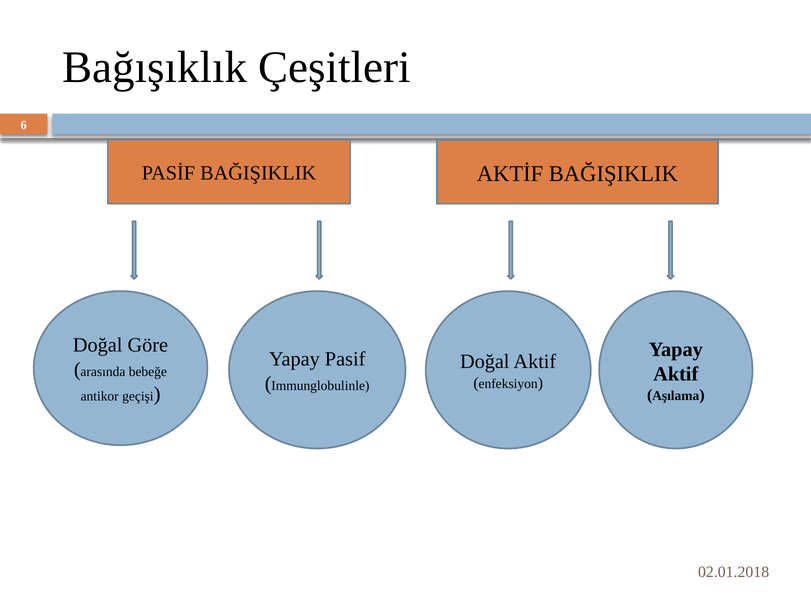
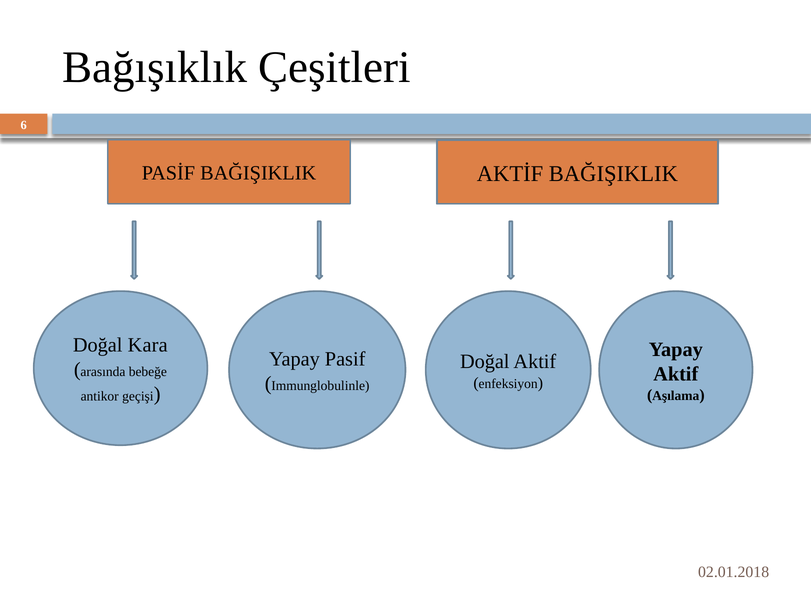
Göre: Göre -> Kara (148, 345)
